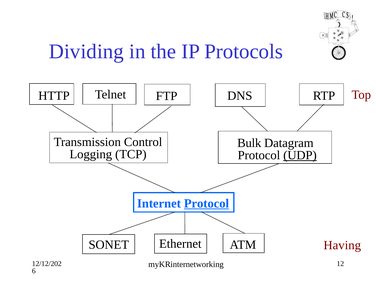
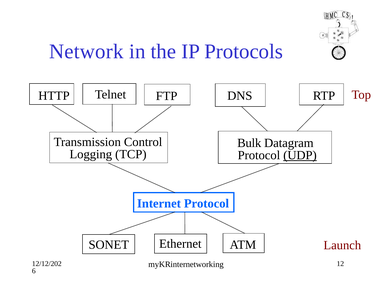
Dividing: Dividing -> Network (86, 52)
Protocol underline: present -> none (206, 203)
Having: Having -> Launch (342, 245)
